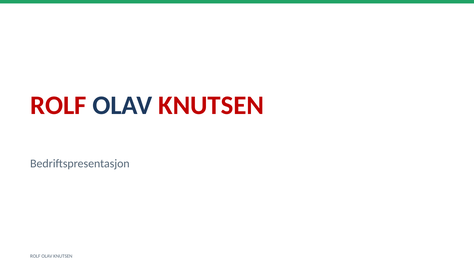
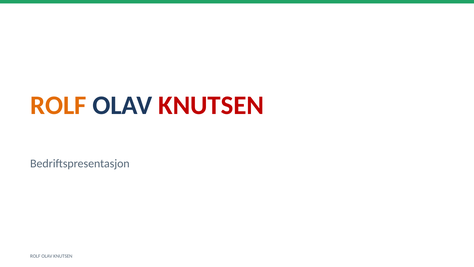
ROLF colour: red -> orange (58, 105)
